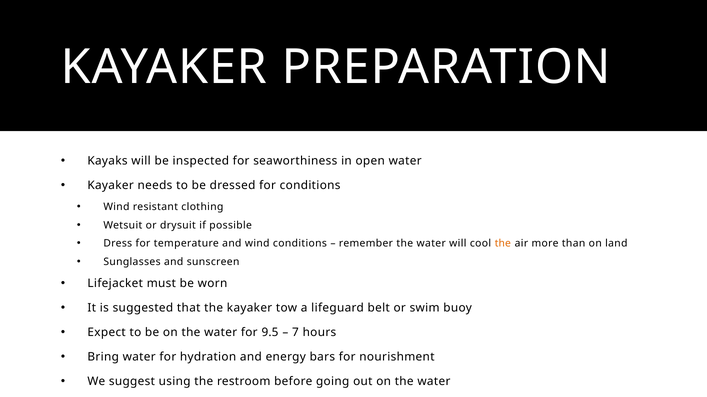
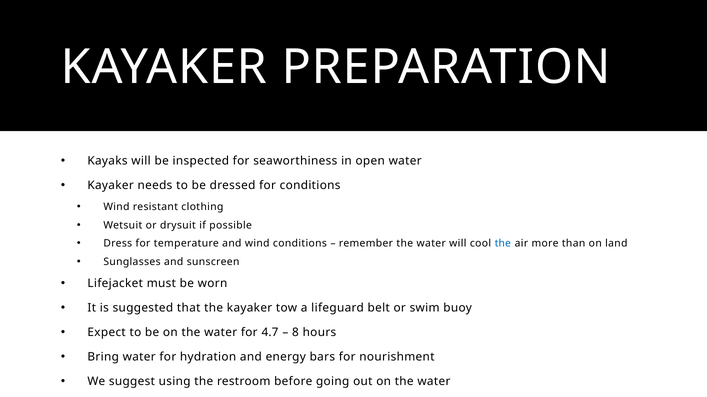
the colour: orange -> blue (503, 244)
9.5: 9.5 -> 4.7 (270, 333)
7: 7 -> 8 (295, 333)
